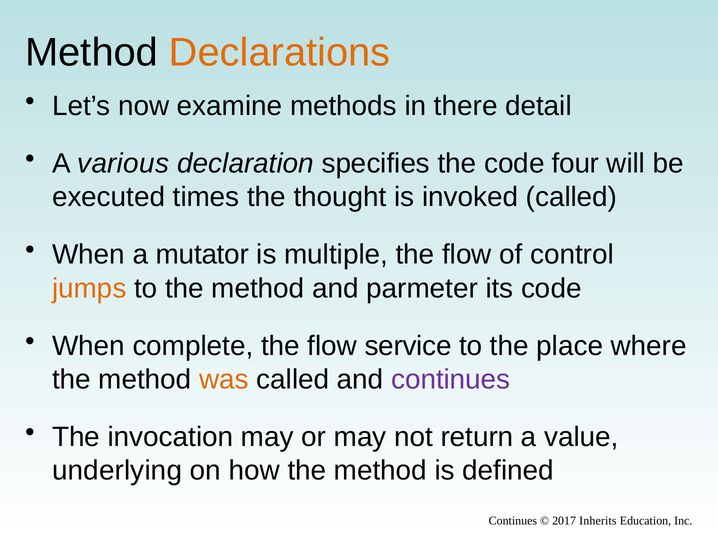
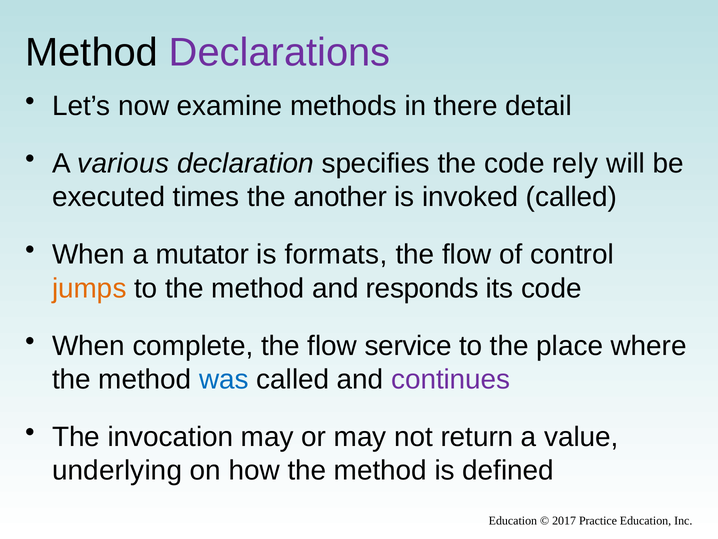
Declarations colour: orange -> purple (280, 52)
four: four -> rely (575, 164)
thought: thought -> another (340, 197)
multiple: multiple -> formats (336, 255)
parmeter: parmeter -> responds (422, 288)
was colour: orange -> blue (224, 379)
Continues: Continues -> Education (513, 520)
Inherits: Inherits -> Practice (598, 520)
